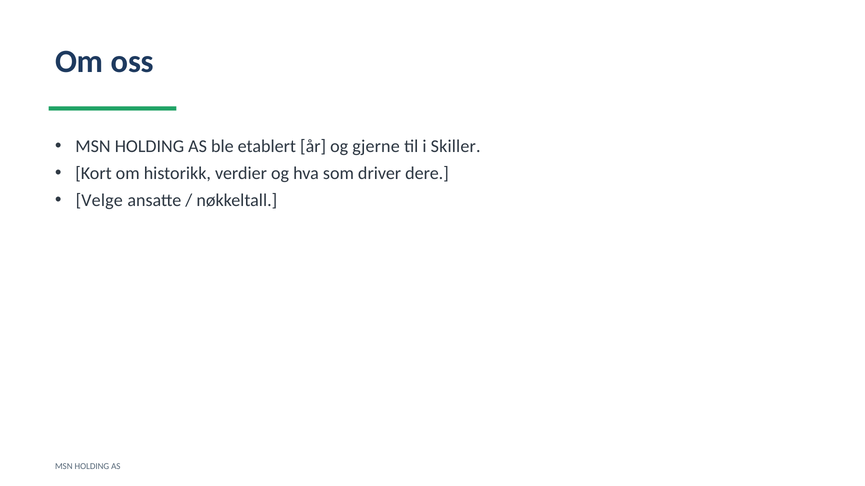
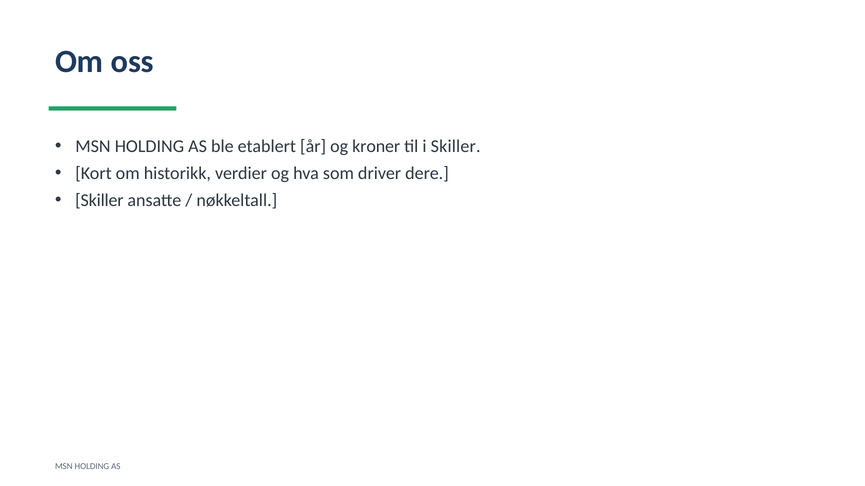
gjerne: gjerne -> kroner (376, 147)
Velge: Velge -> Skiller (99, 201)
